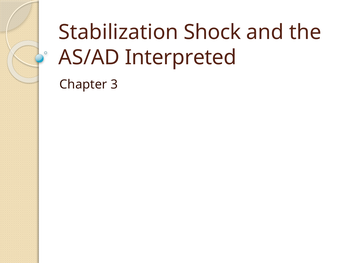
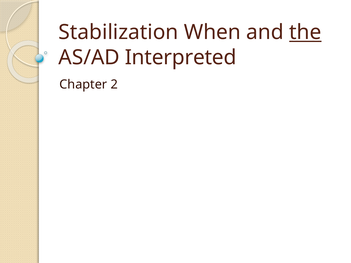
Shock: Shock -> When (212, 32)
the underline: none -> present (305, 32)
3: 3 -> 2 (114, 85)
